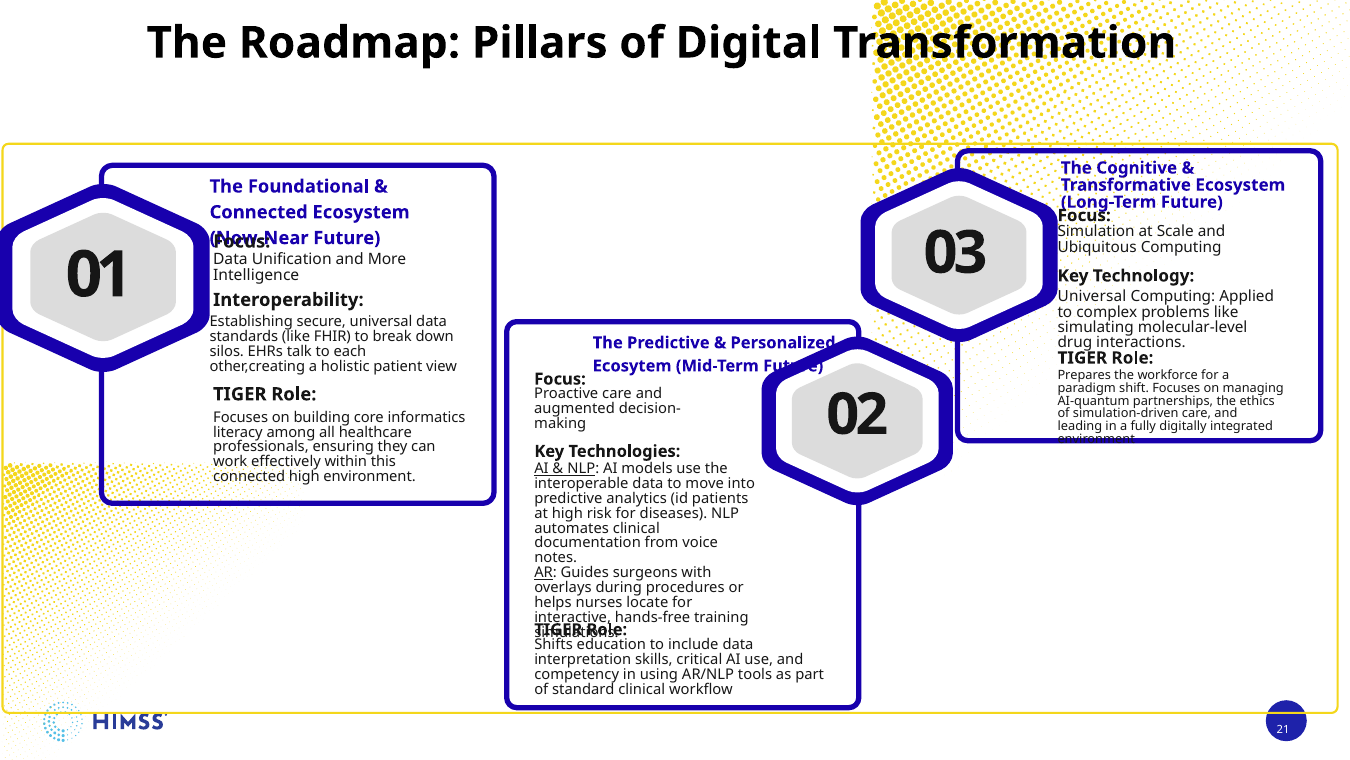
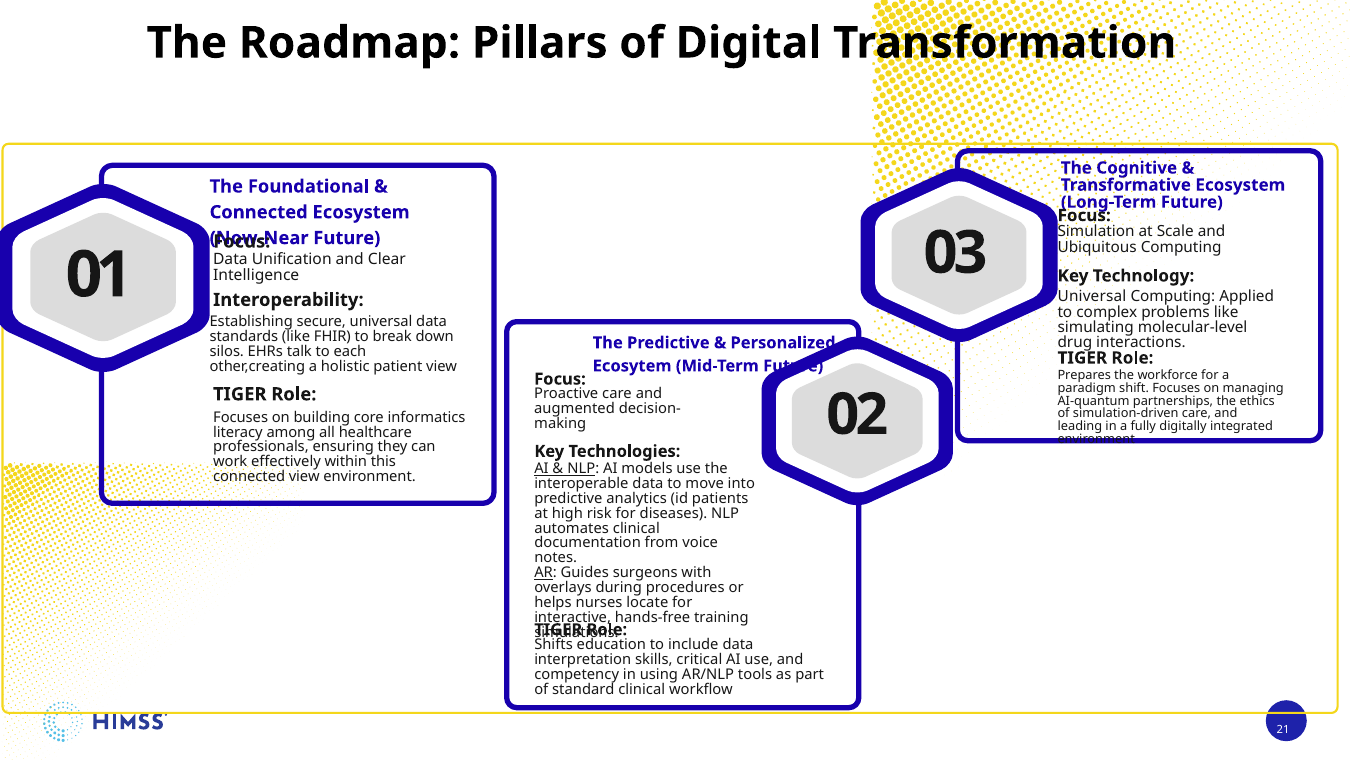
More: More -> Clear (387, 259)
connected high: high -> view (304, 476)
